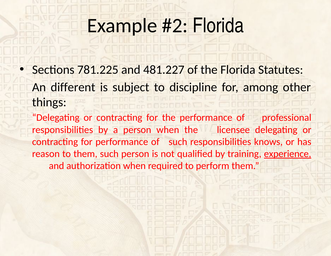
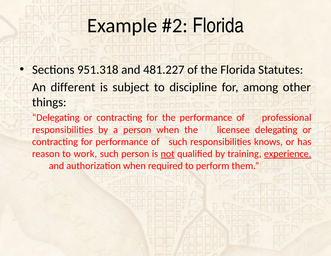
781.225: 781.225 -> 951.318 (98, 70)
to them: them -> work (85, 154)
not underline: none -> present (168, 154)
